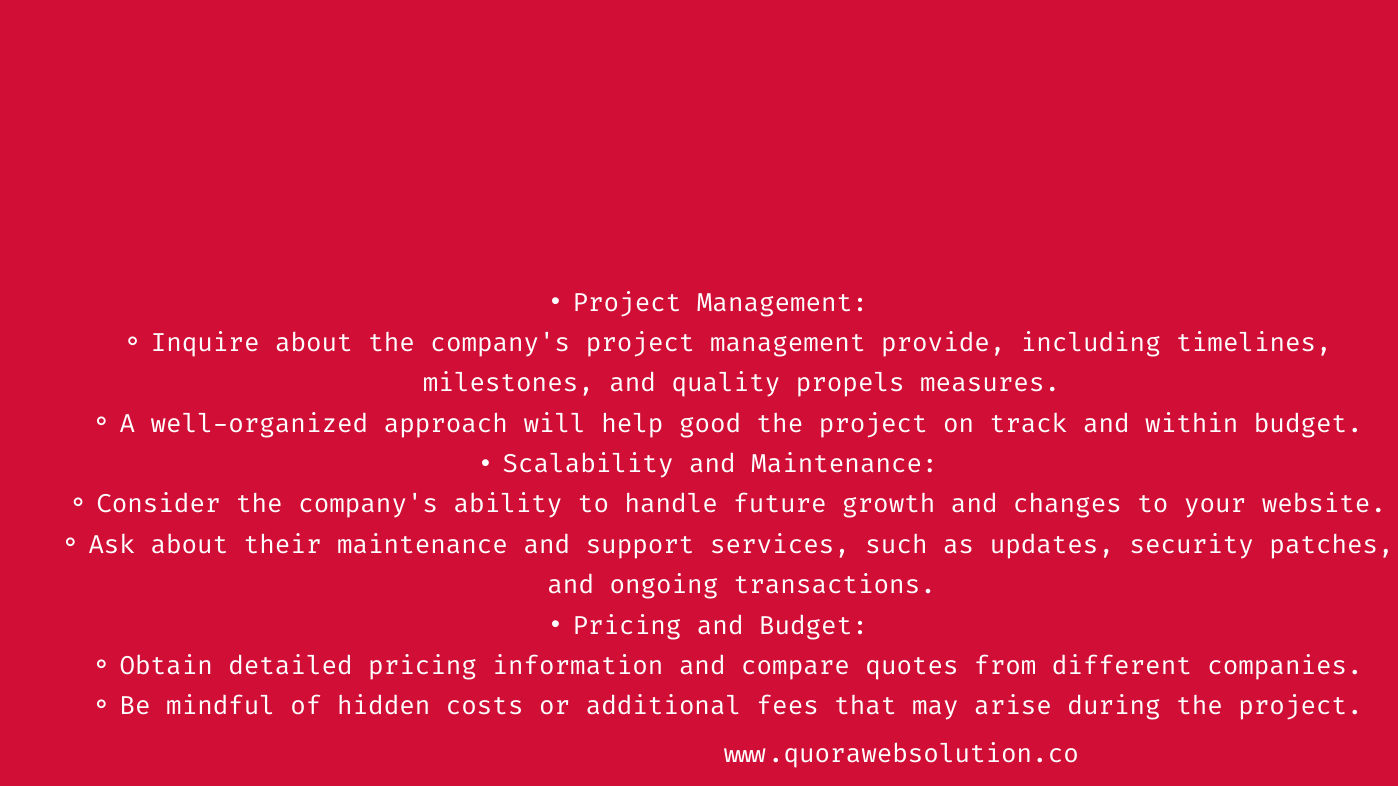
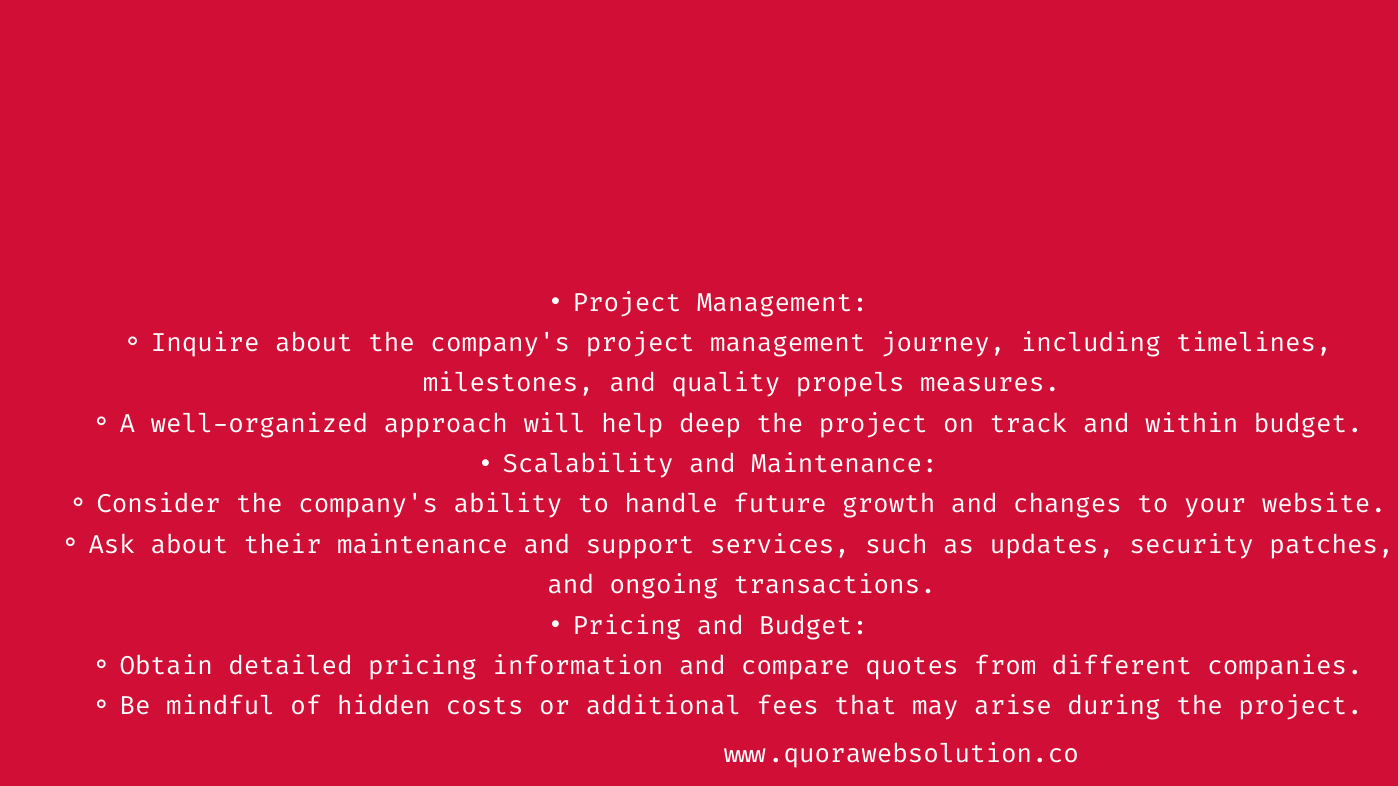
provide: provide -> journey (943, 343)
good: good -> deep (710, 424)
